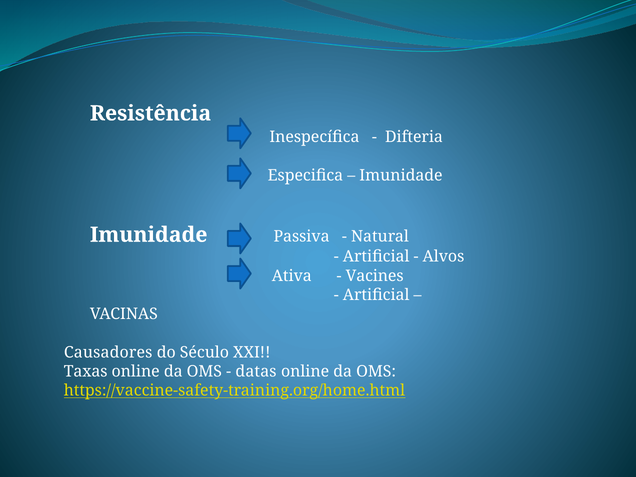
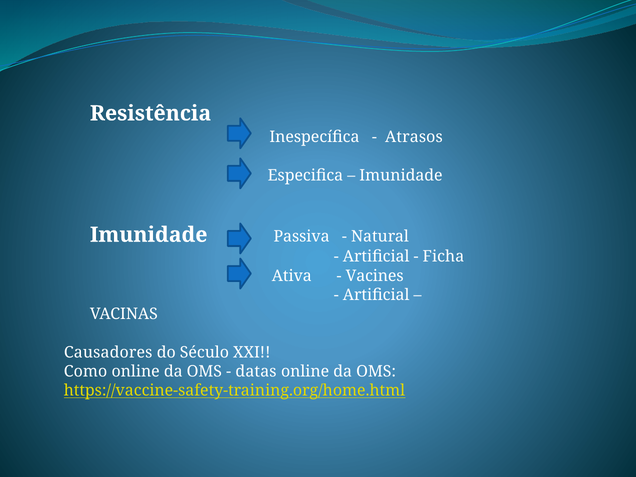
Difteria: Difteria -> Atrasos (414, 137)
Alvos: Alvos -> Ficha (443, 257)
Taxas: Taxas -> Como (86, 371)
